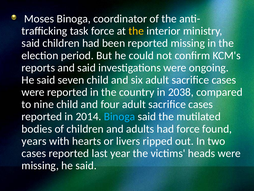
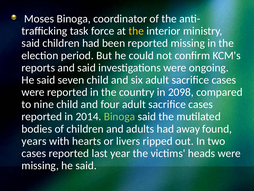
2038: 2038 -> 2098 (181, 92)
Binoga colour: light blue -> light green (120, 116)
had force: force -> away (188, 129)
